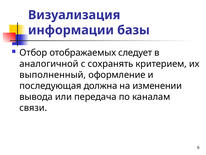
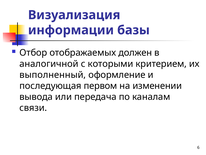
следует: следует -> должен (135, 53)
сохранять: сохранять -> которыми (111, 64)
должна: должна -> первом (100, 86)
